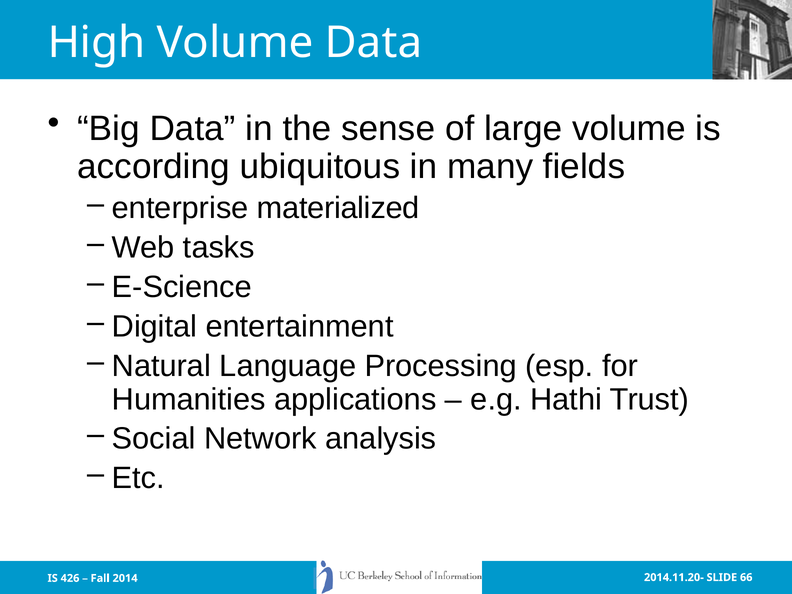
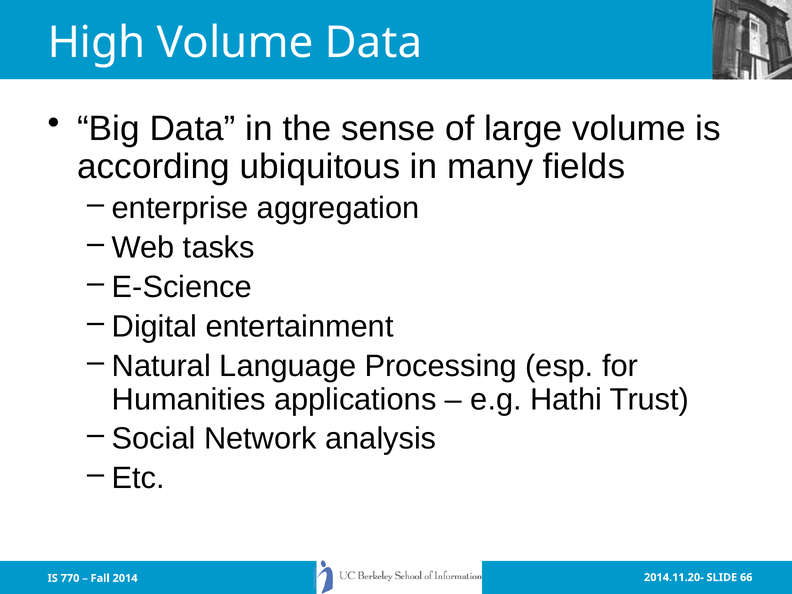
materialized: materialized -> aggregation (338, 208)
426: 426 -> 770 (70, 578)
